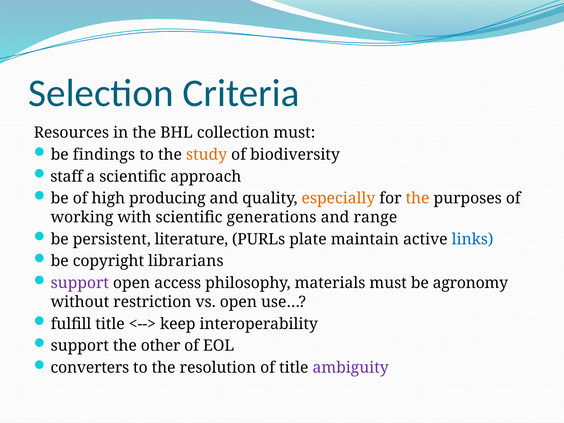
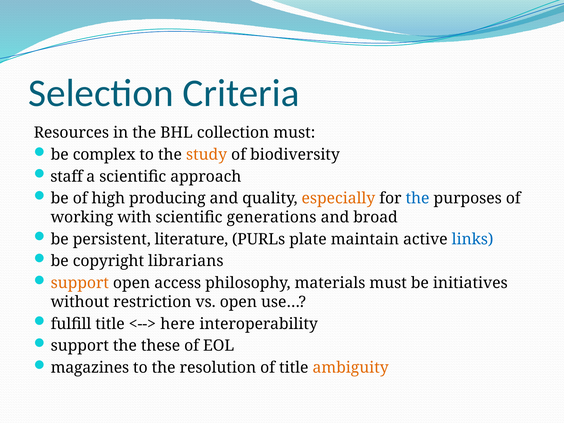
findings: findings -> complex (104, 155)
the colour: orange -> blue (418, 198)
range: range -> broad (375, 217)
support colour: purple -> orange (80, 283)
agronomy: agronomy -> initiatives (470, 283)
keep: keep -> here (178, 324)
other: other -> these (161, 346)
converters: converters -> magazines (90, 368)
ambiguity colour: purple -> orange (351, 368)
